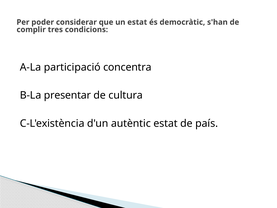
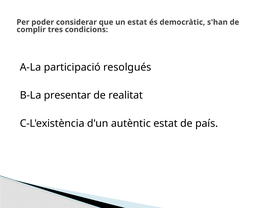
concentra: concentra -> resolgués (127, 67)
cultura: cultura -> realitat (126, 95)
